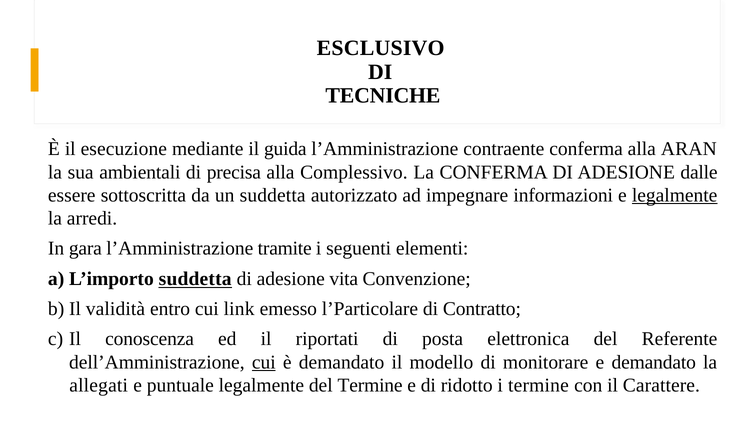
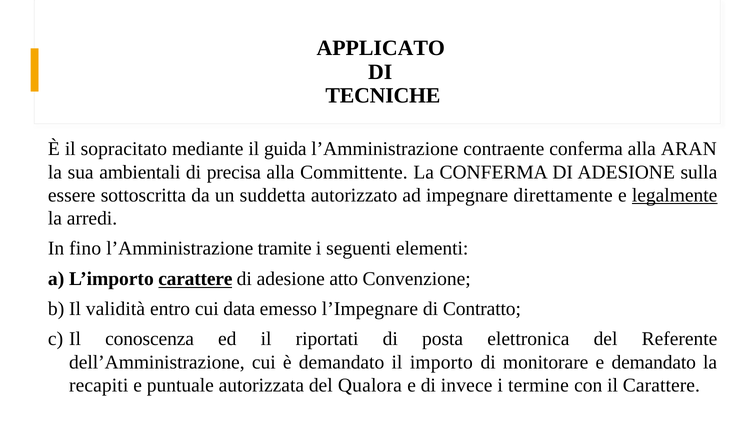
ESCLUSIVO: ESCLUSIVO -> APPLICATO (381, 48)
esecuzione: esecuzione -> sopracitato (124, 149)
Complessivo: Complessivo -> Committente (354, 172)
dalle: dalle -> sulla (699, 172)
informazioni: informazioni -> direttamente (563, 195)
gara: gara -> fino (85, 249)
suddetta: suddetta -> carattere (195, 279)
vita: vita -> atto (344, 279)
link: link -> data (239, 309)
l’Particolare: l’Particolare -> l’Impegnare (370, 309)
cui underline: present -> none (264, 362)
modello: modello -> importo (441, 362)
allegati: allegati -> recapiti (99, 386)
puntuale legalmente: legalmente -> autorizzata (261, 386)
del Termine: Termine -> Qualora (370, 386)
ridotto: ridotto -> invece (467, 386)
